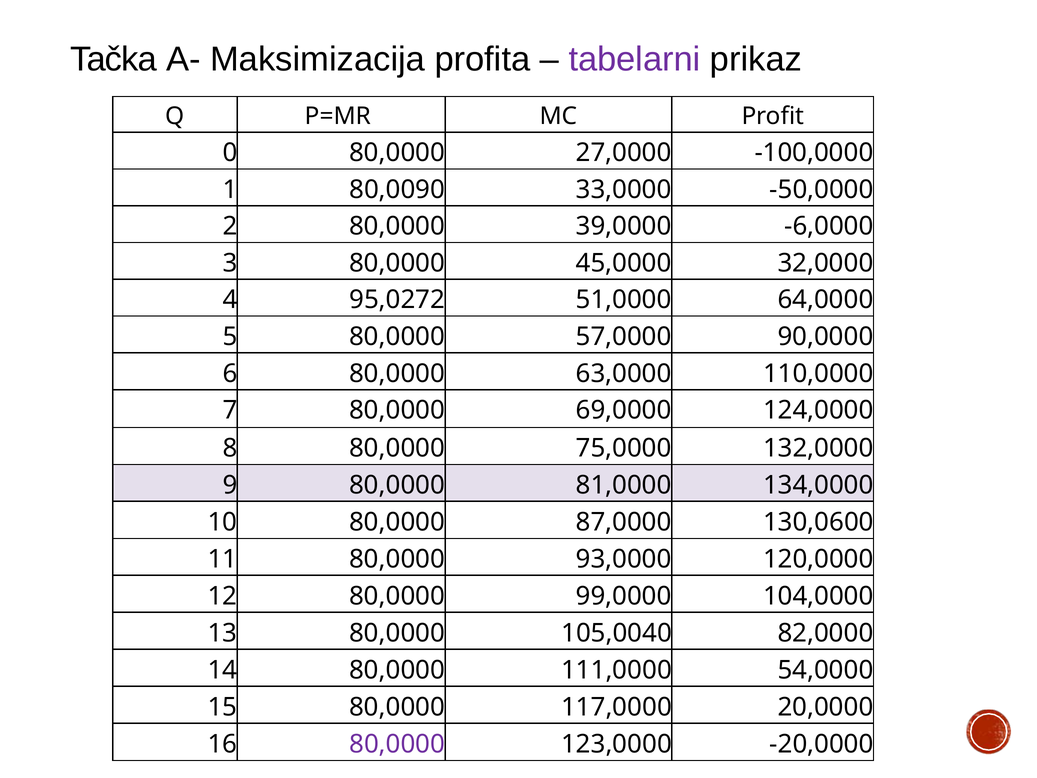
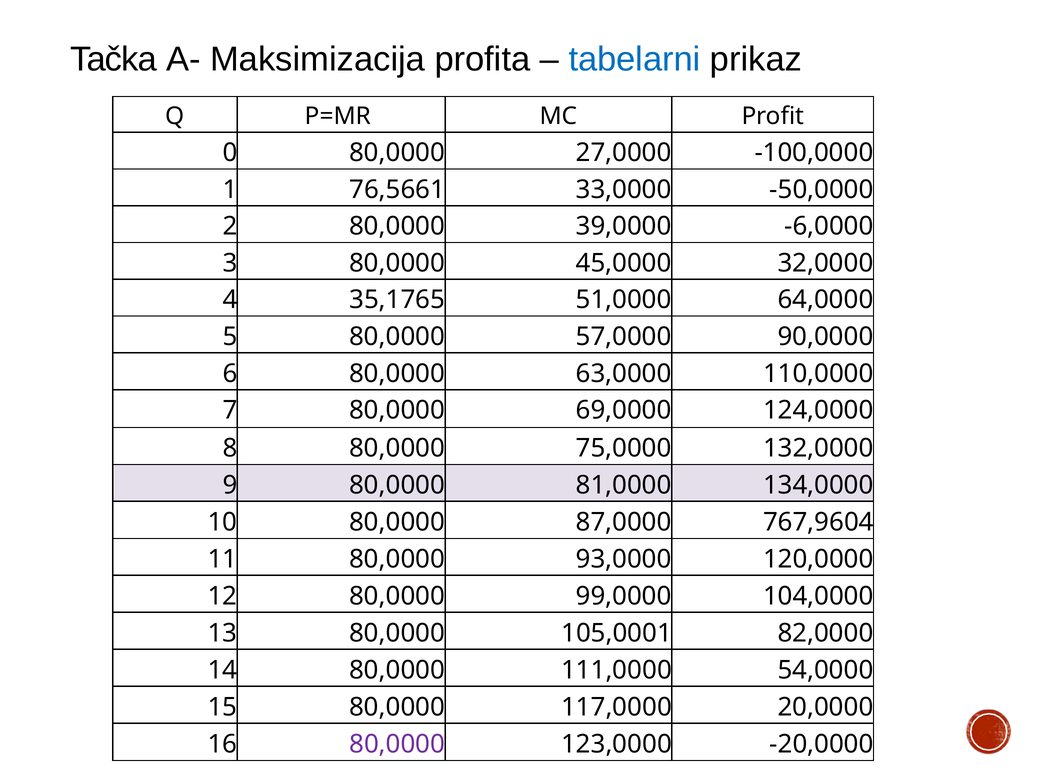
tabelarni colour: purple -> blue (635, 60)
80,0090: 80,0090 -> 76,5661 (397, 189)
95,0272: 95,0272 -> 35,1765 (397, 300)
130,0600: 130,0600 -> 767,9604 (818, 522)
105,0040: 105,0040 -> 105,0001 (617, 633)
